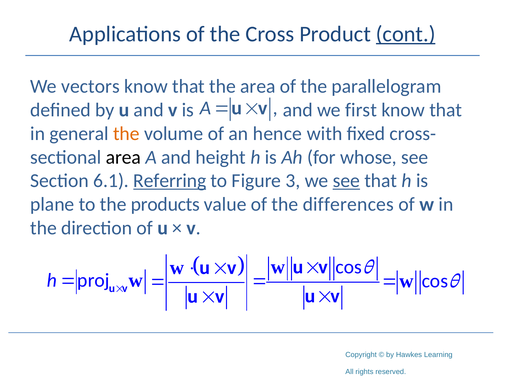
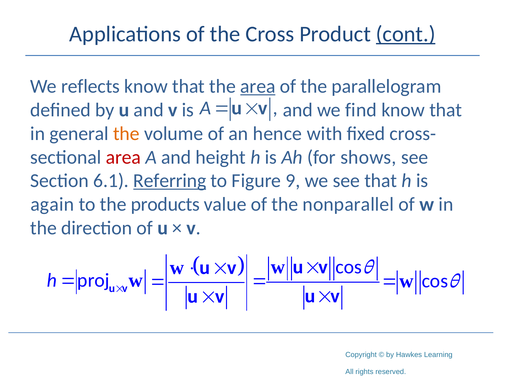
vectors: vectors -> reflects (91, 86)
area underline: none -> present (258, 86)
first: first -> find (361, 110)
area colour: black -> red (123, 157)
whose: whose -> shows (368, 157)
3: 3 -> 9 (293, 181)
see underline: present -> none (346, 181)
plane: plane -> again (52, 204)
differences: differences -> nonparallel (348, 204)
